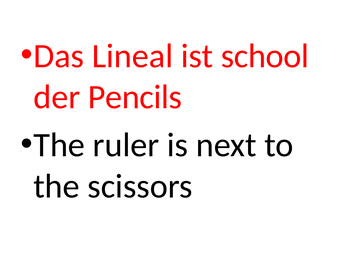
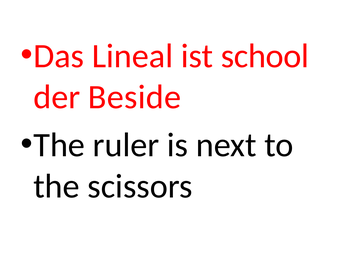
Pencils: Pencils -> Beside (135, 97)
